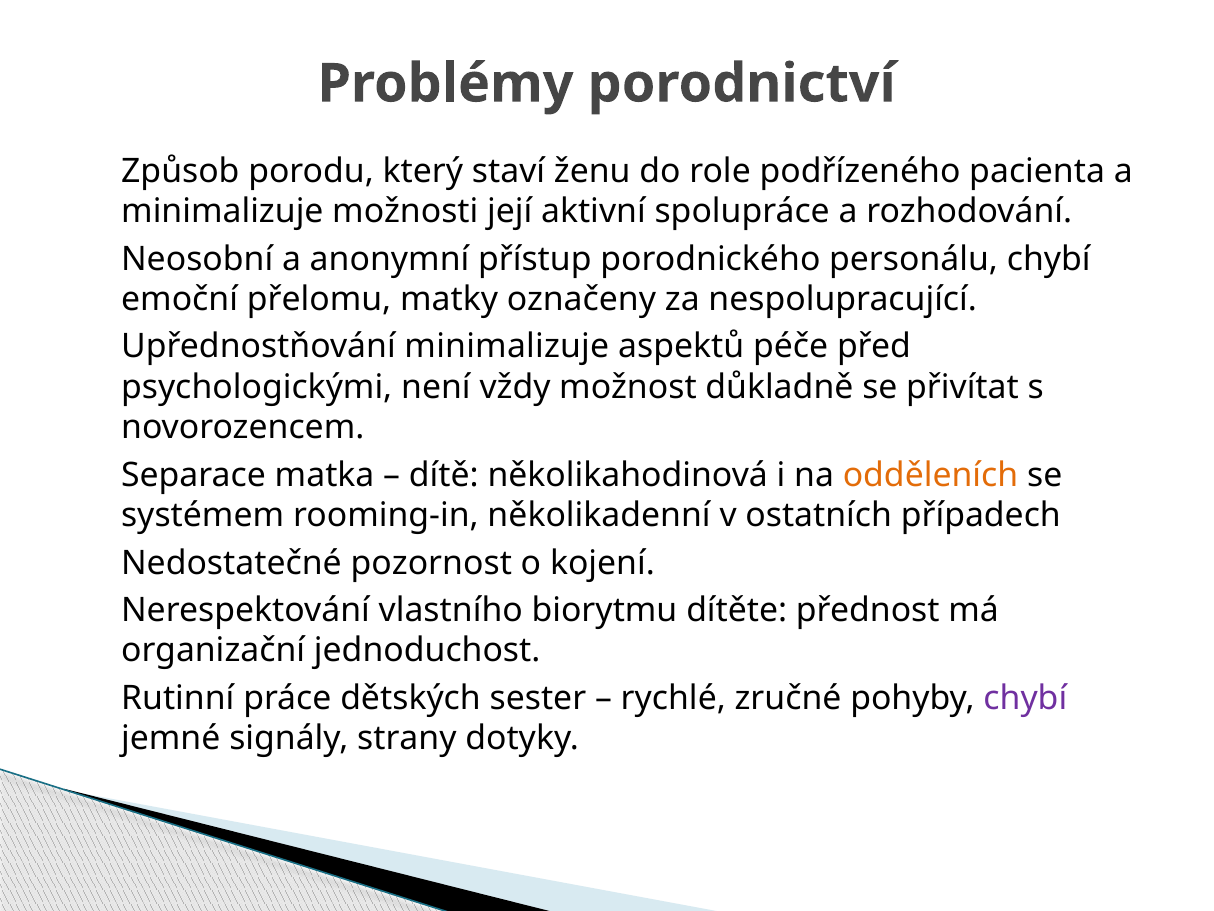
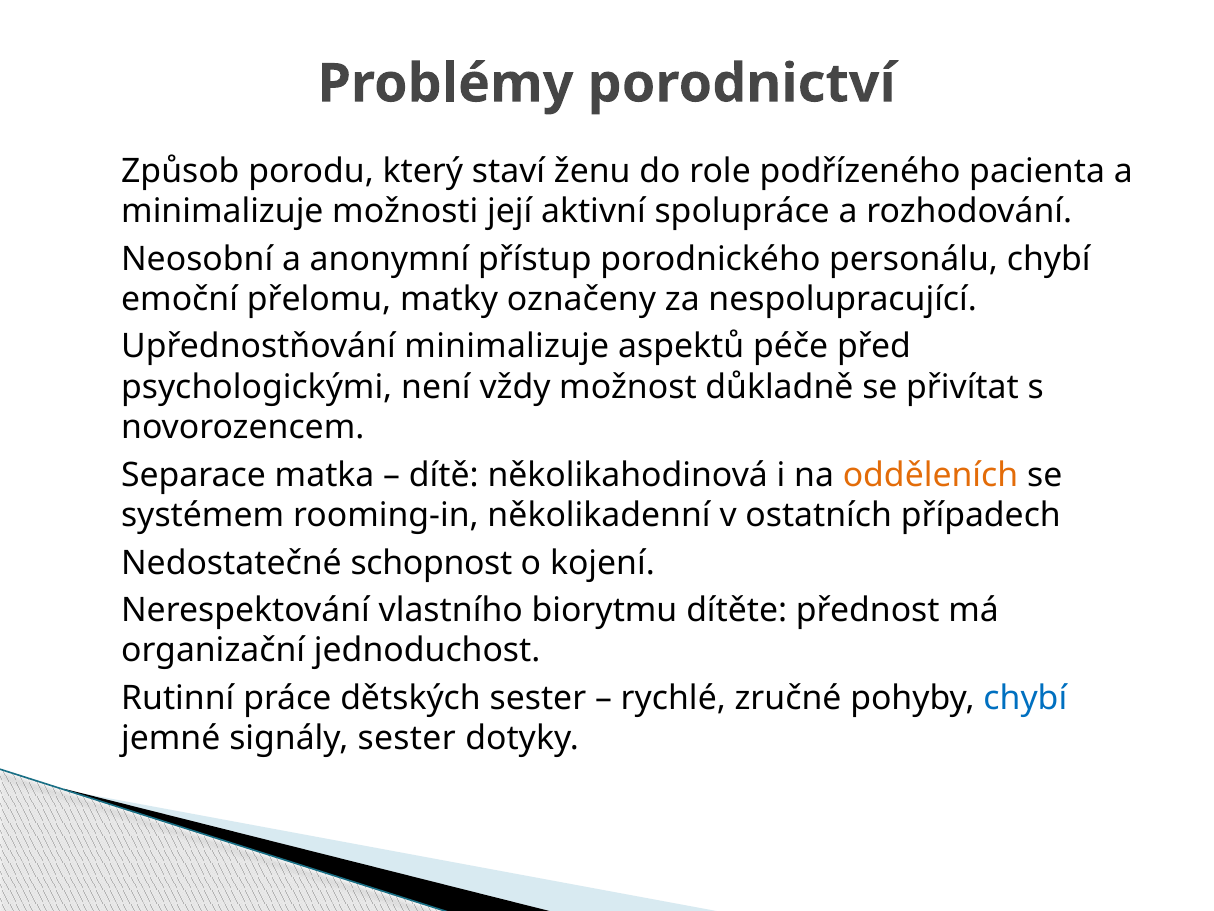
pozornost: pozornost -> schopnost (431, 563)
chybí colour: purple -> blue (1025, 698)
signály strany: strany -> sester (407, 738)
